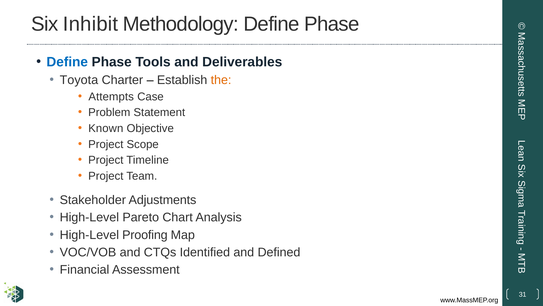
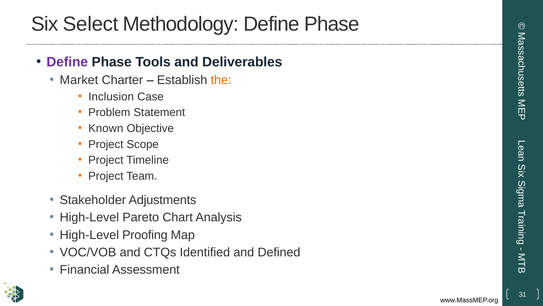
Inhibit: Inhibit -> Select (91, 24)
Define colour: blue -> purple (67, 62)
Toyota: Toyota -> Market (79, 80)
Attempts: Attempts -> Inclusion (111, 96)
